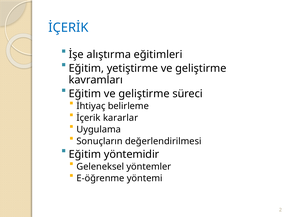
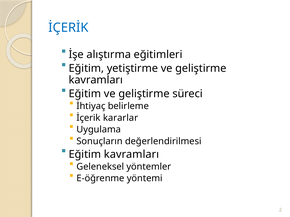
Eğitim yöntemidir: yöntemidir -> kavramları (132, 155)
